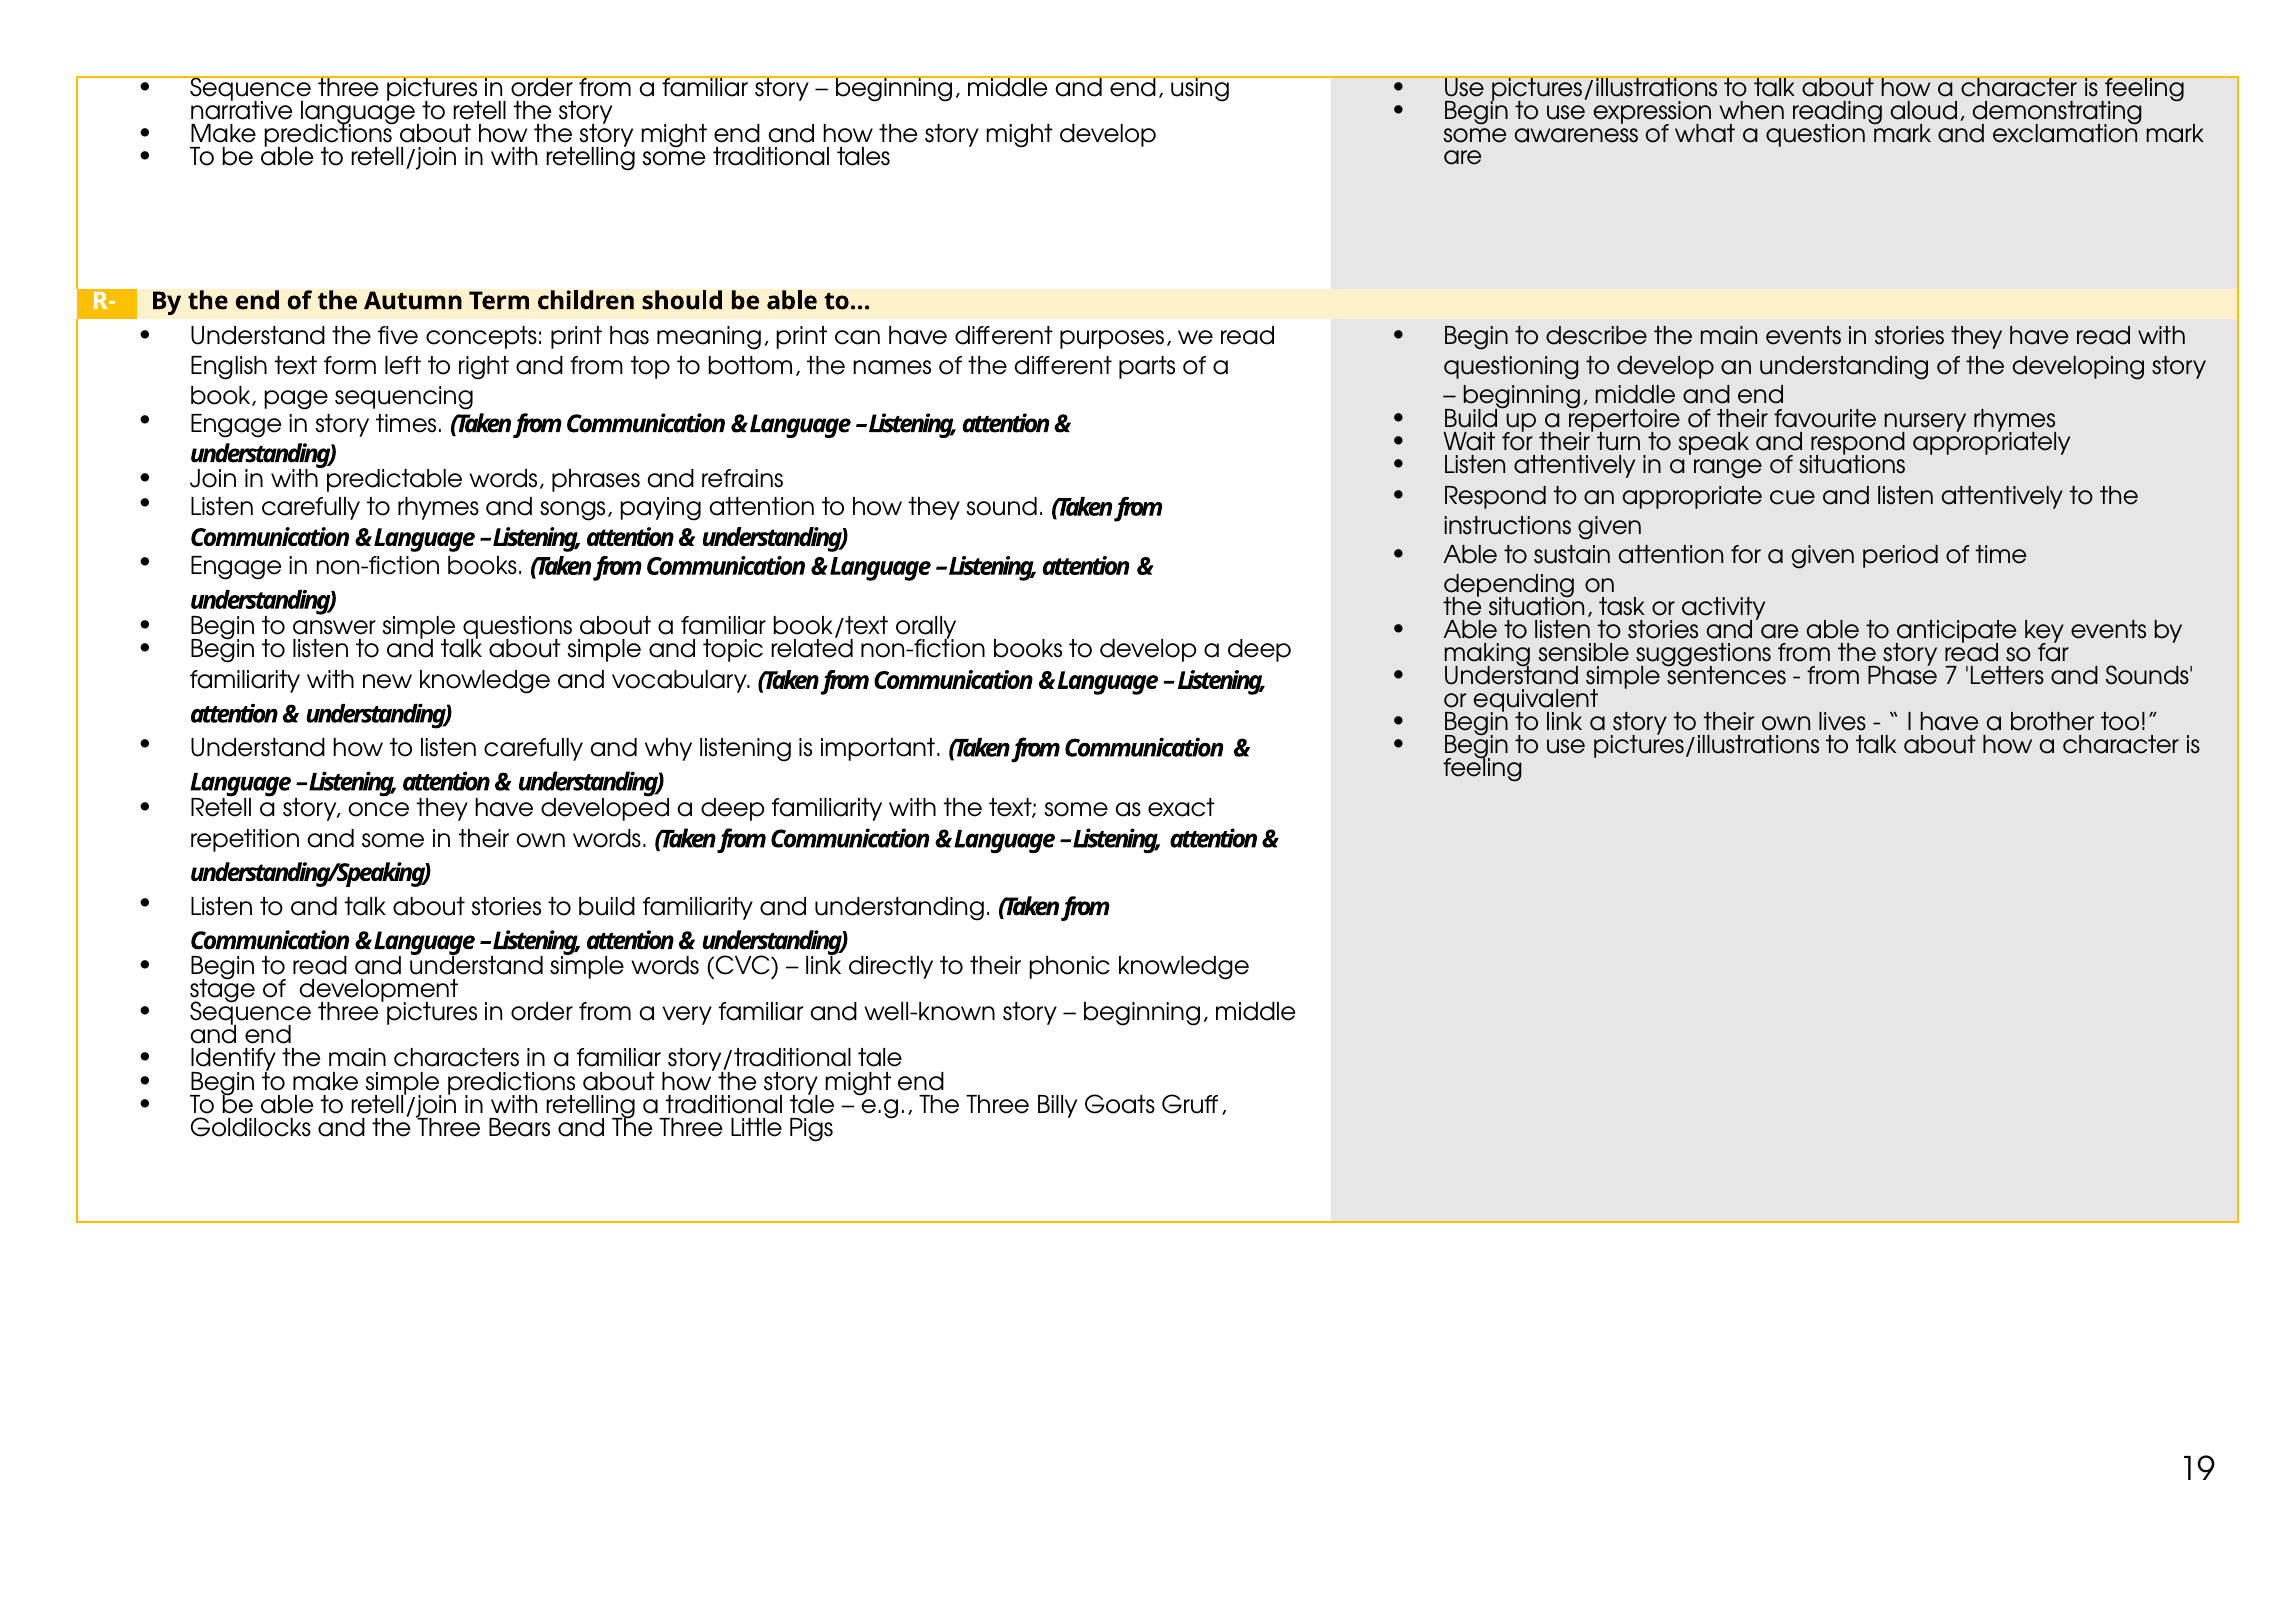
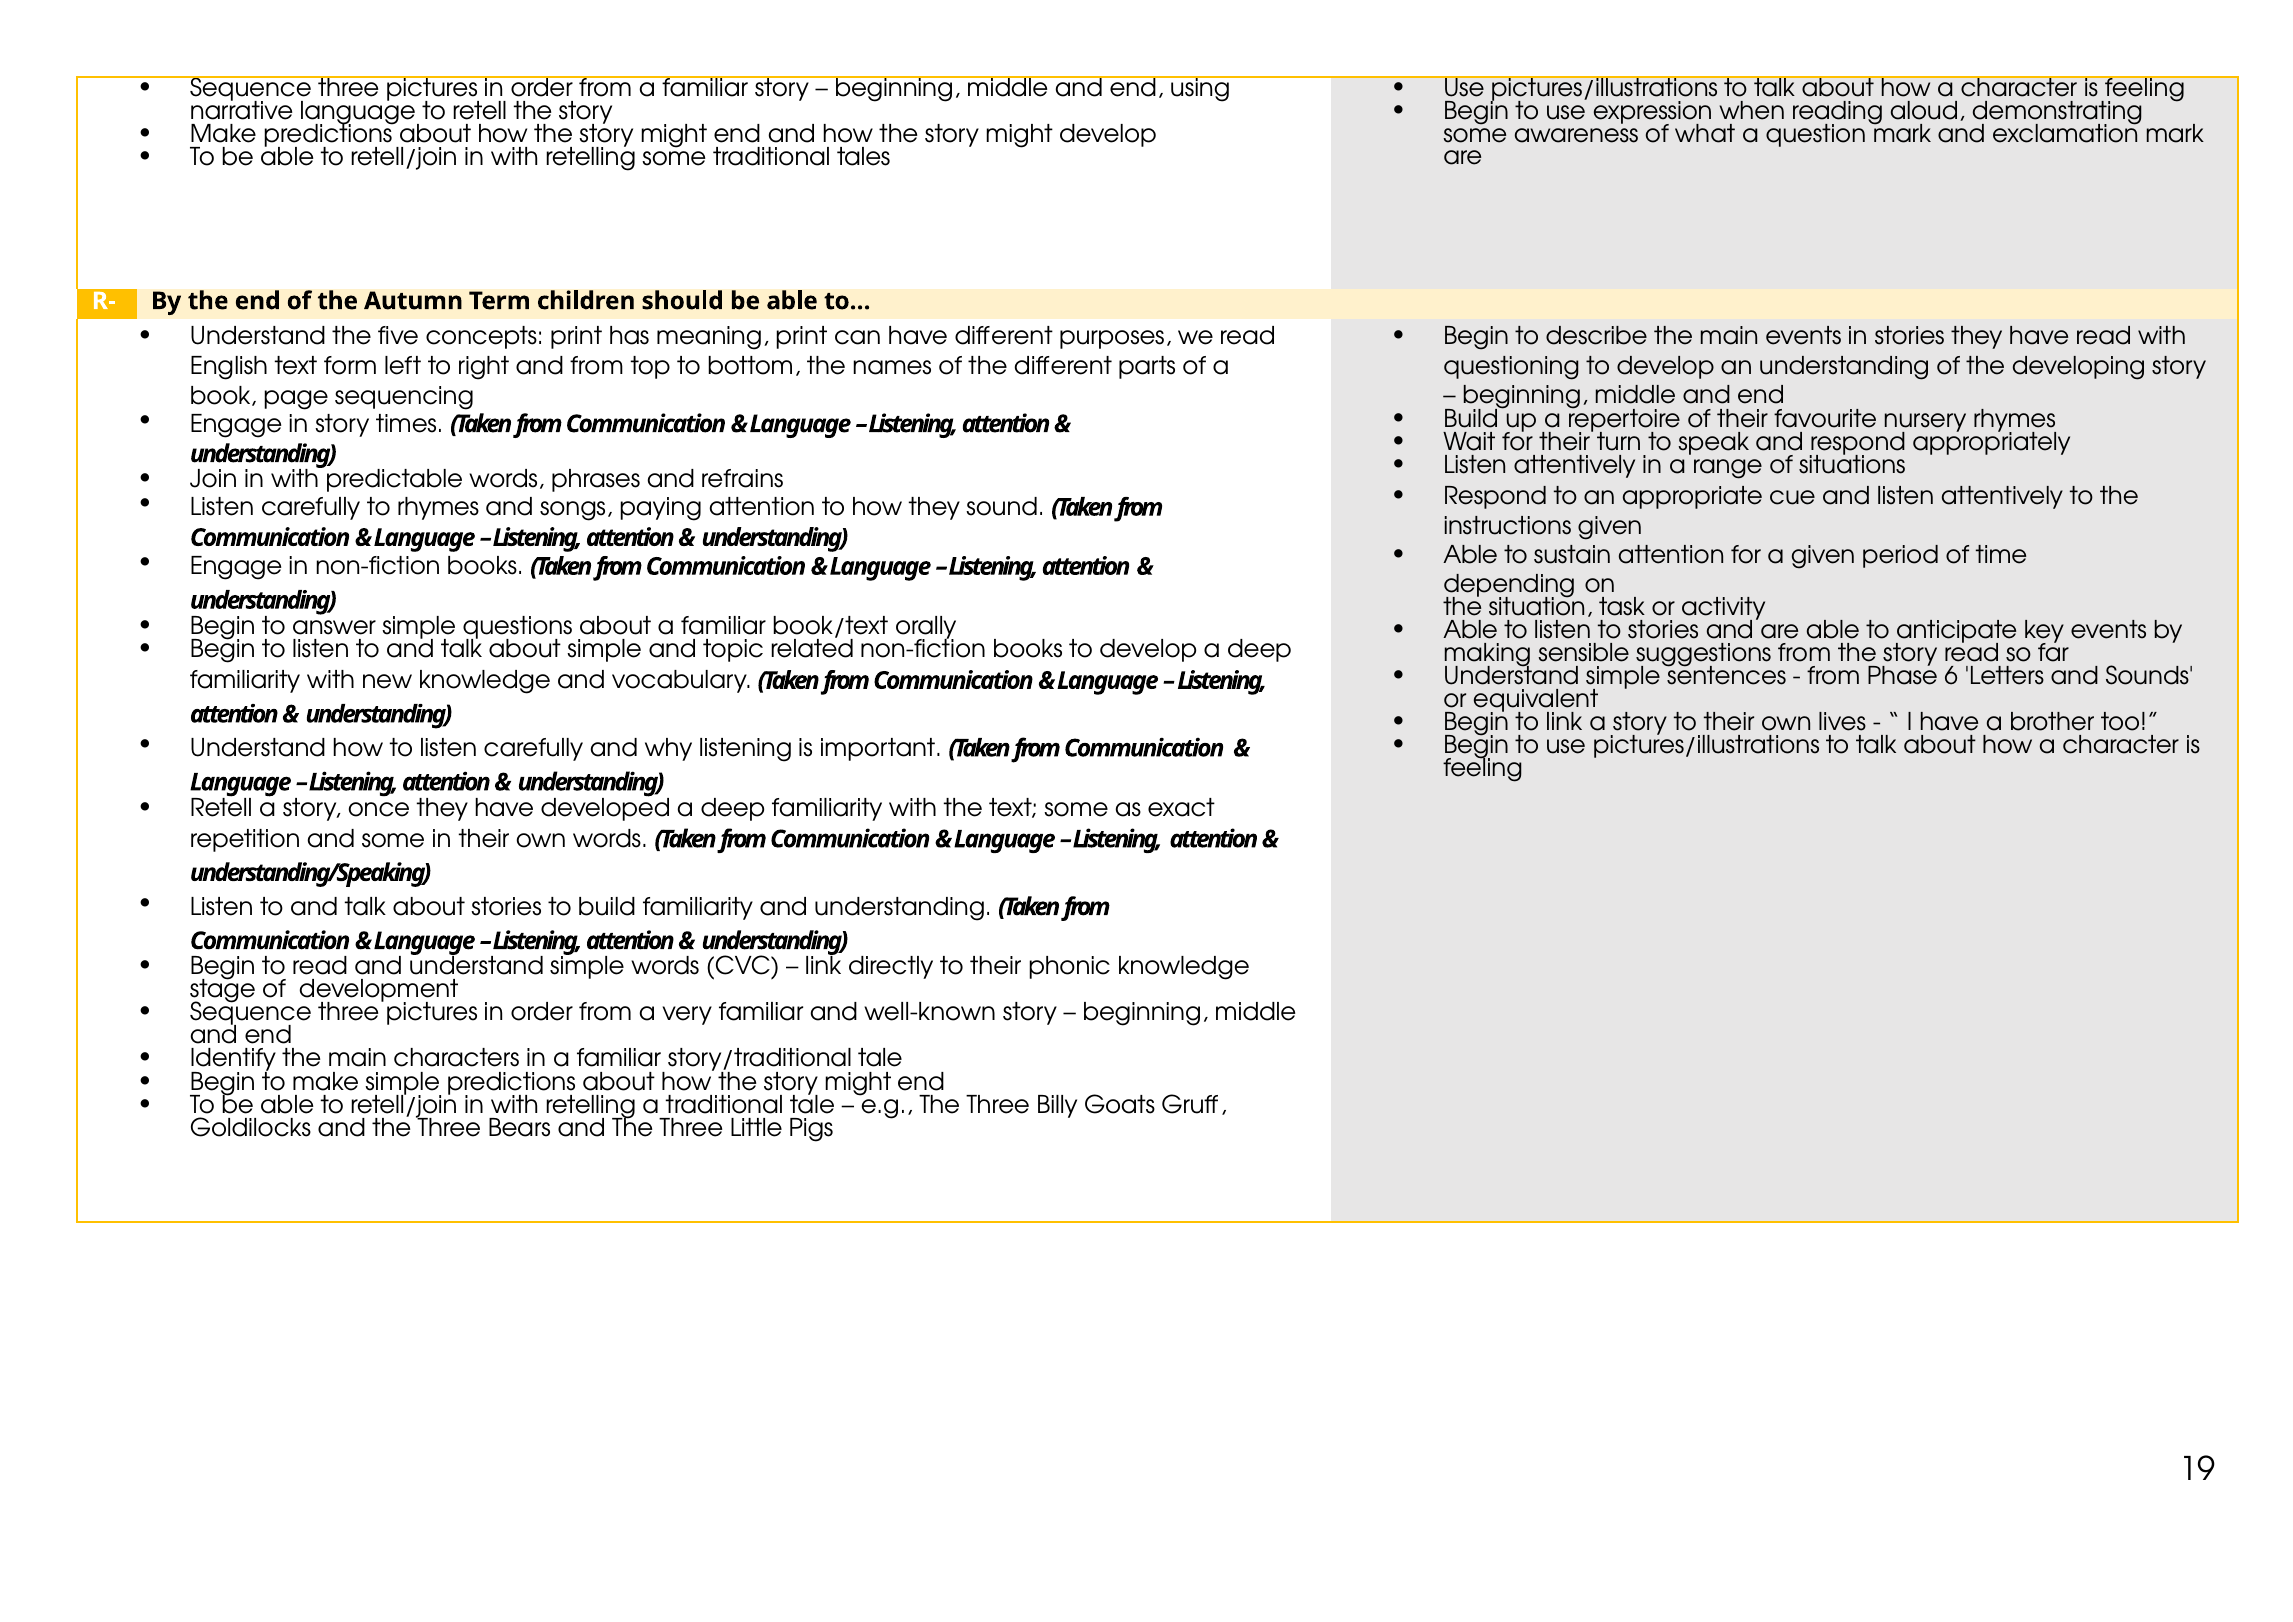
7: 7 -> 6 (1951, 677)
